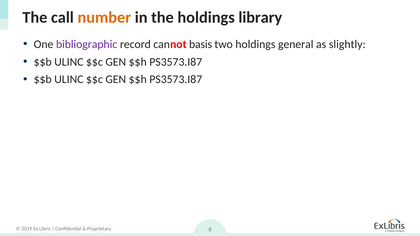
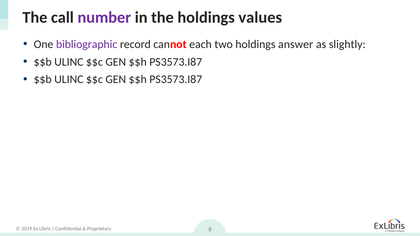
number colour: orange -> purple (104, 18)
library: library -> values (260, 18)
basis: basis -> each (201, 45)
general: general -> answer (296, 45)
